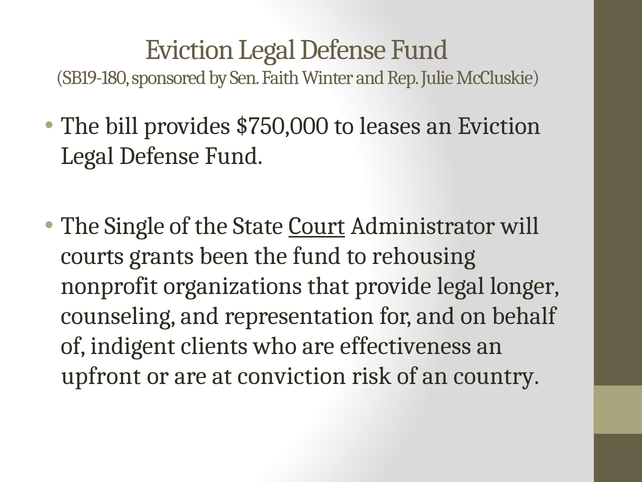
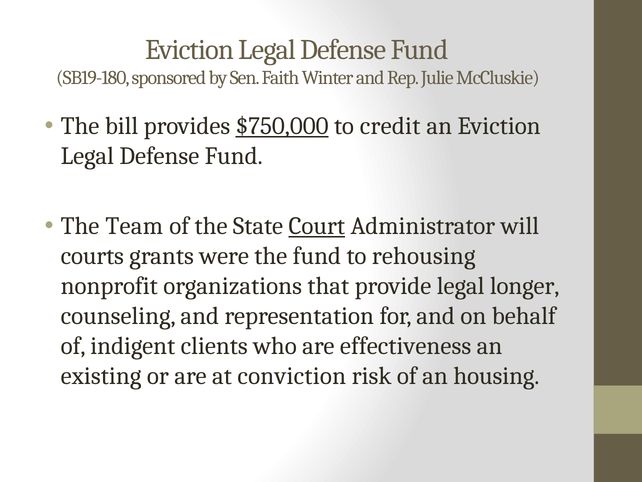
$750,000 underline: none -> present (282, 126)
leases: leases -> credit (390, 126)
Single: Single -> Team (134, 226)
been: been -> were (224, 256)
upfront: upfront -> existing (101, 376)
country: country -> housing (496, 376)
